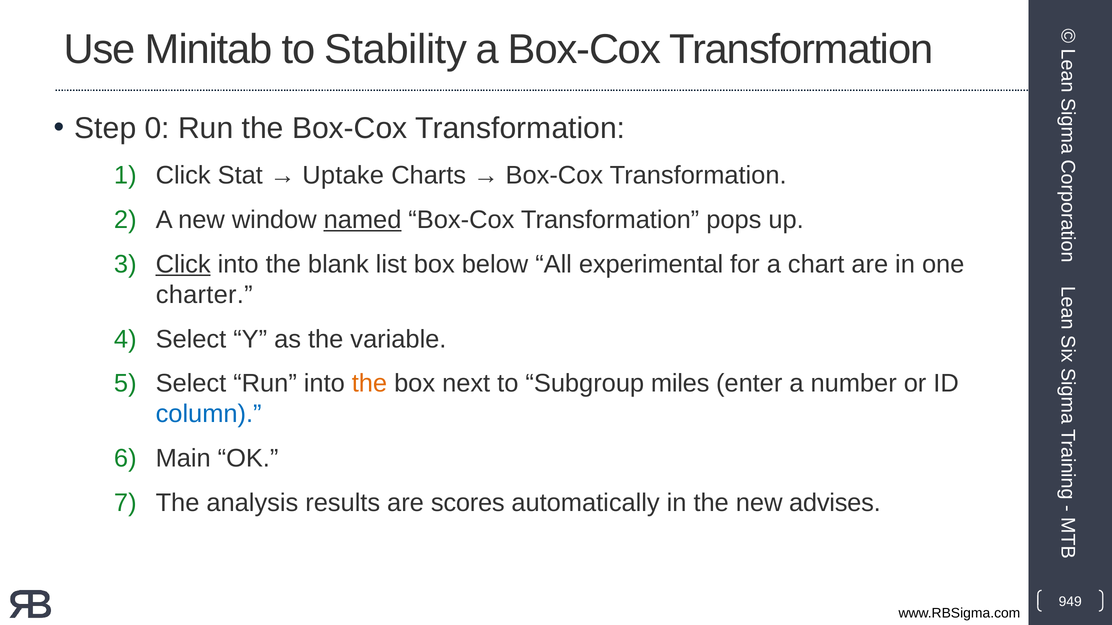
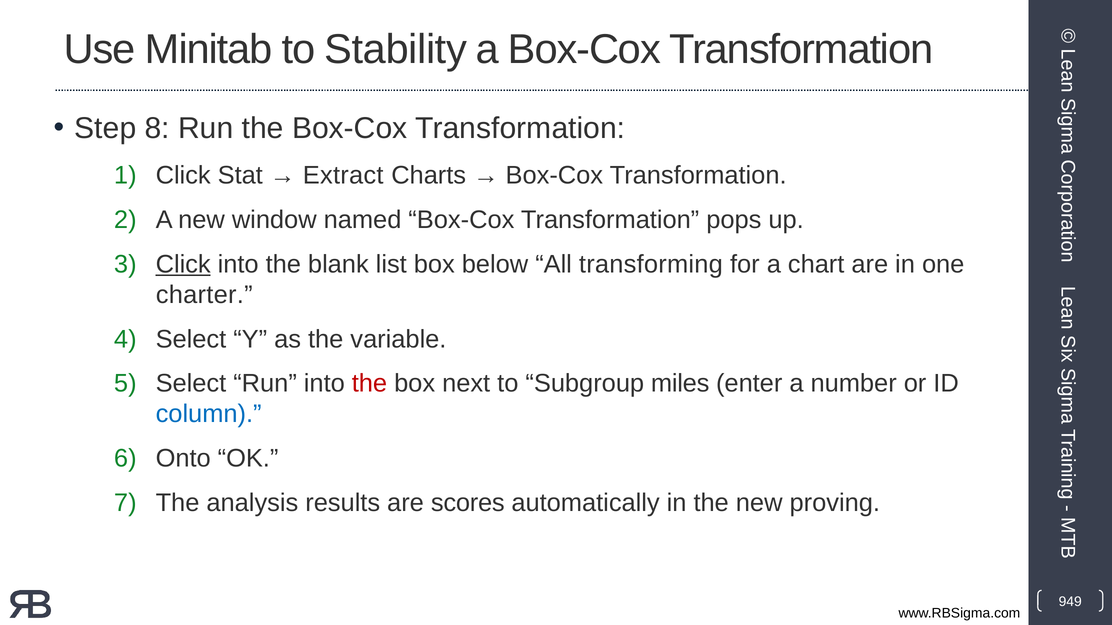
0: 0 -> 8 (157, 129)
Uptake: Uptake -> Extract (343, 176)
named underline: present -> none (363, 220)
experimental: experimental -> transforming (651, 264)
the colour: orange -> red (369, 384)
Main: Main -> Onto (183, 459)
advises: advises -> proving (835, 503)
